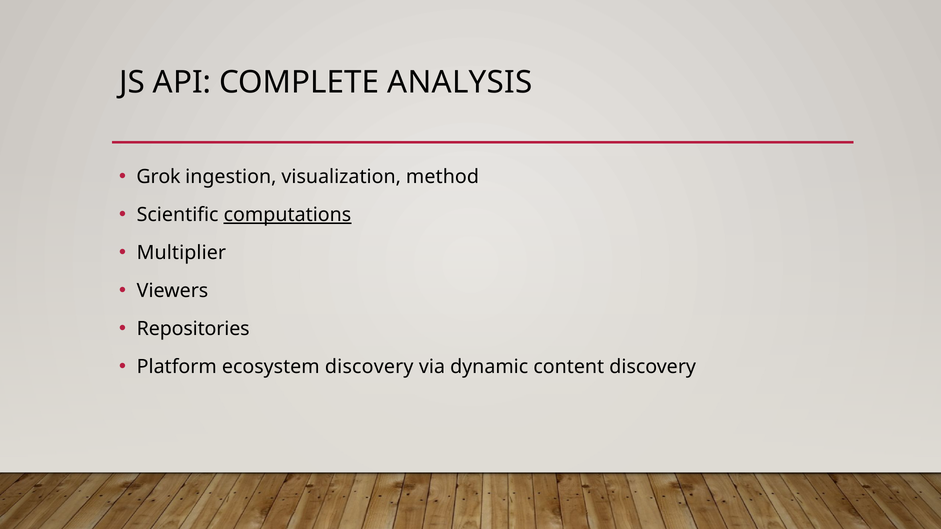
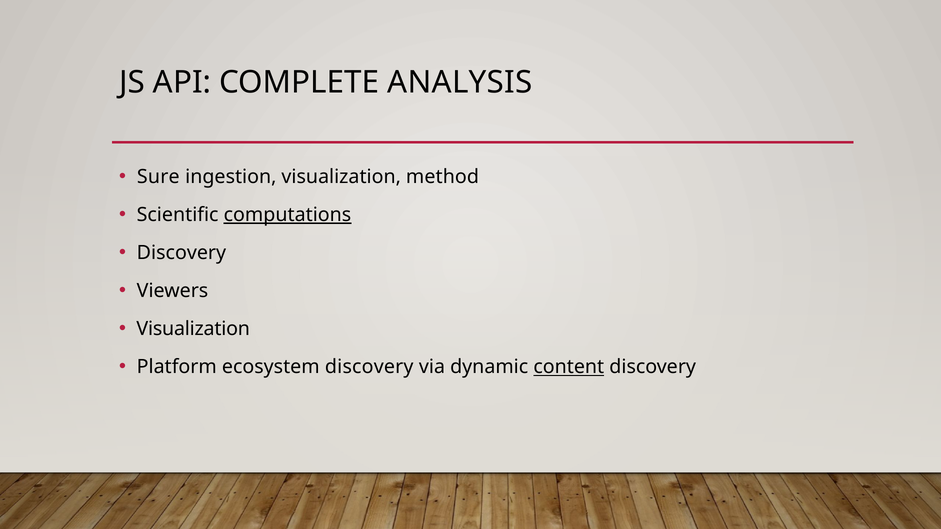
Grok: Grok -> Sure (158, 177)
Multiplier: Multiplier -> Discovery (181, 253)
Repositories: Repositories -> Visualization (193, 329)
content underline: none -> present (569, 367)
